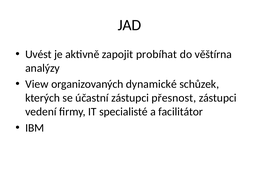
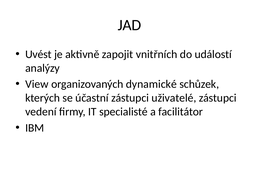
probíhat: probíhat -> vnitřních (157, 54)
věštírna: věštírna -> událostí (213, 54)
přesnost: přesnost -> uživatelé (174, 98)
